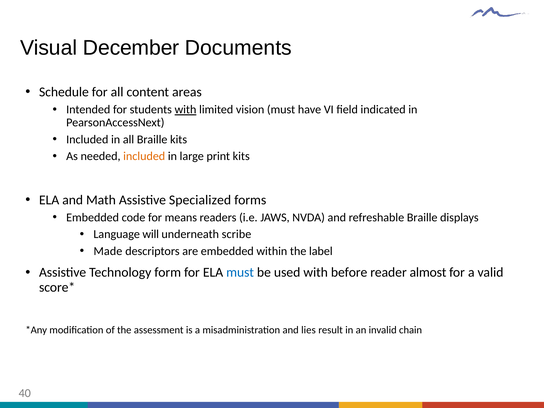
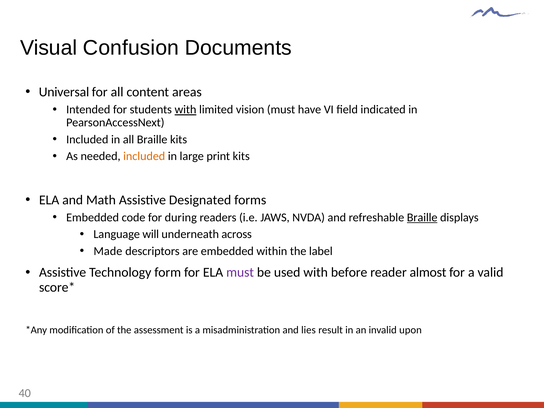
December: December -> Confusion (131, 48)
Schedule: Schedule -> Universal (64, 92)
Specialized: Specialized -> Designated (200, 200)
means: means -> during (181, 218)
Braille underline: none -> present (422, 218)
scribe: scribe -> across (237, 234)
must colour: blue -> purple (240, 273)
chain: chain -> upon (410, 330)
